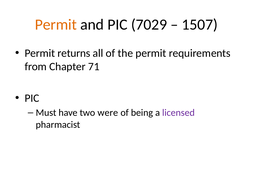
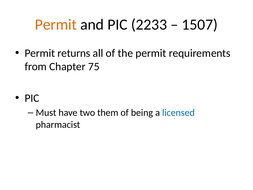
7029: 7029 -> 2233 (149, 24)
71: 71 -> 75 (94, 67)
were: were -> them (108, 113)
licensed colour: purple -> blue (178, 113)
